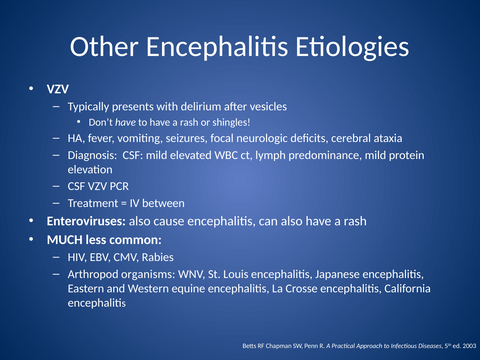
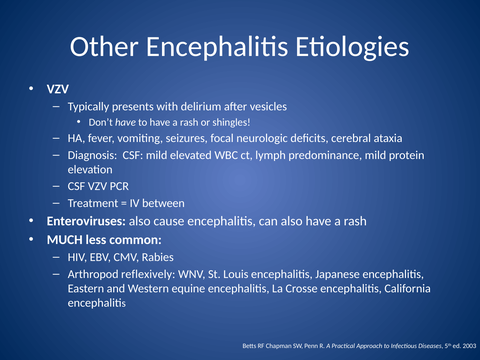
organisms: organisms -> reflexively (148, 274)
